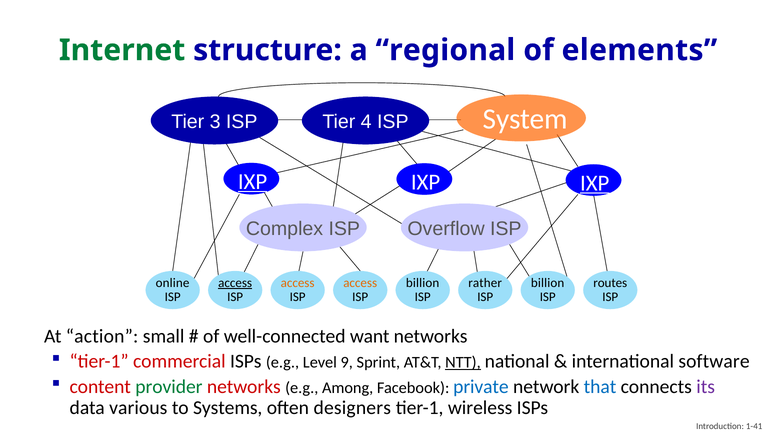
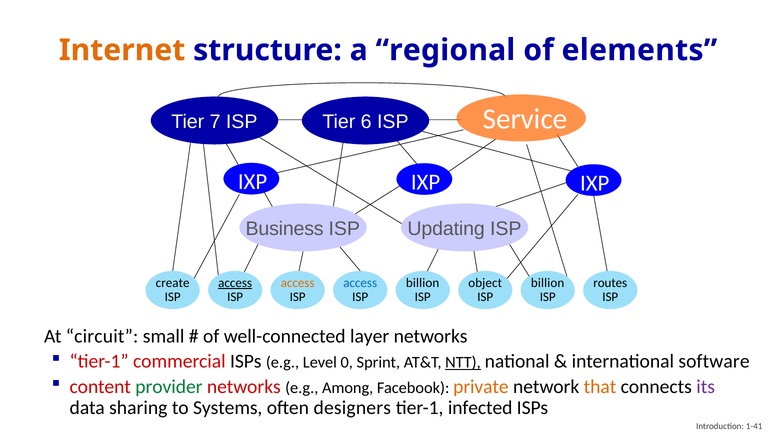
Internet colour: green -> orange (122, 50)
System: System -> Service (525, 119)
3: 3 -> 7 (215, 122)
4: 4 -> 6 (366, 122)
IXP underline: present -> none (253, 181)
IXP underline: present -> none (595, 183)
Complex: Complex -> Business (285, 229)
Overflow: Overflow -> Updating (446, 229)
online: online -> create (173, 283)
access colour: orange -> blue (360, 283)
rather: rather -> object (485, 283)
action: action -> circuit (102, 336)
want: want -> layer (370, 336)
9: 9 -> 0 (347, 362)
private colour: blue -> orange (481, 386)
that colour: blue -> orange (600, 386)
various: various -> sharing (138, 407)
wireless: wireless -> infected (480, 407)
